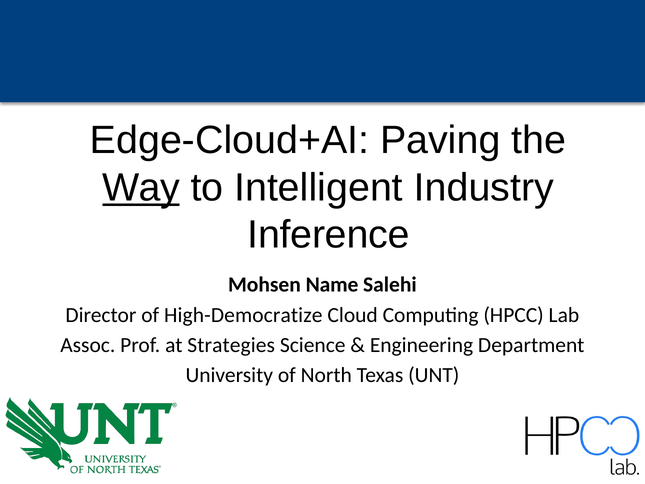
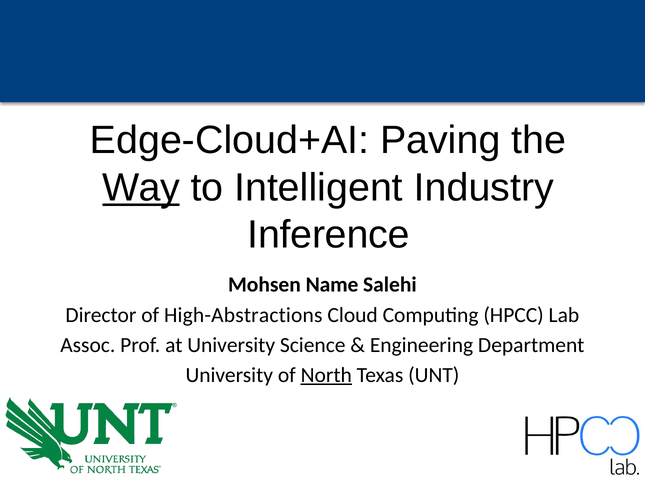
High-Democratize: High-Democratize -> High-Abstractions (243, 315)
at Strategies: Strategies -> University (231, 345)
North underline: none -> present (326, 375)
